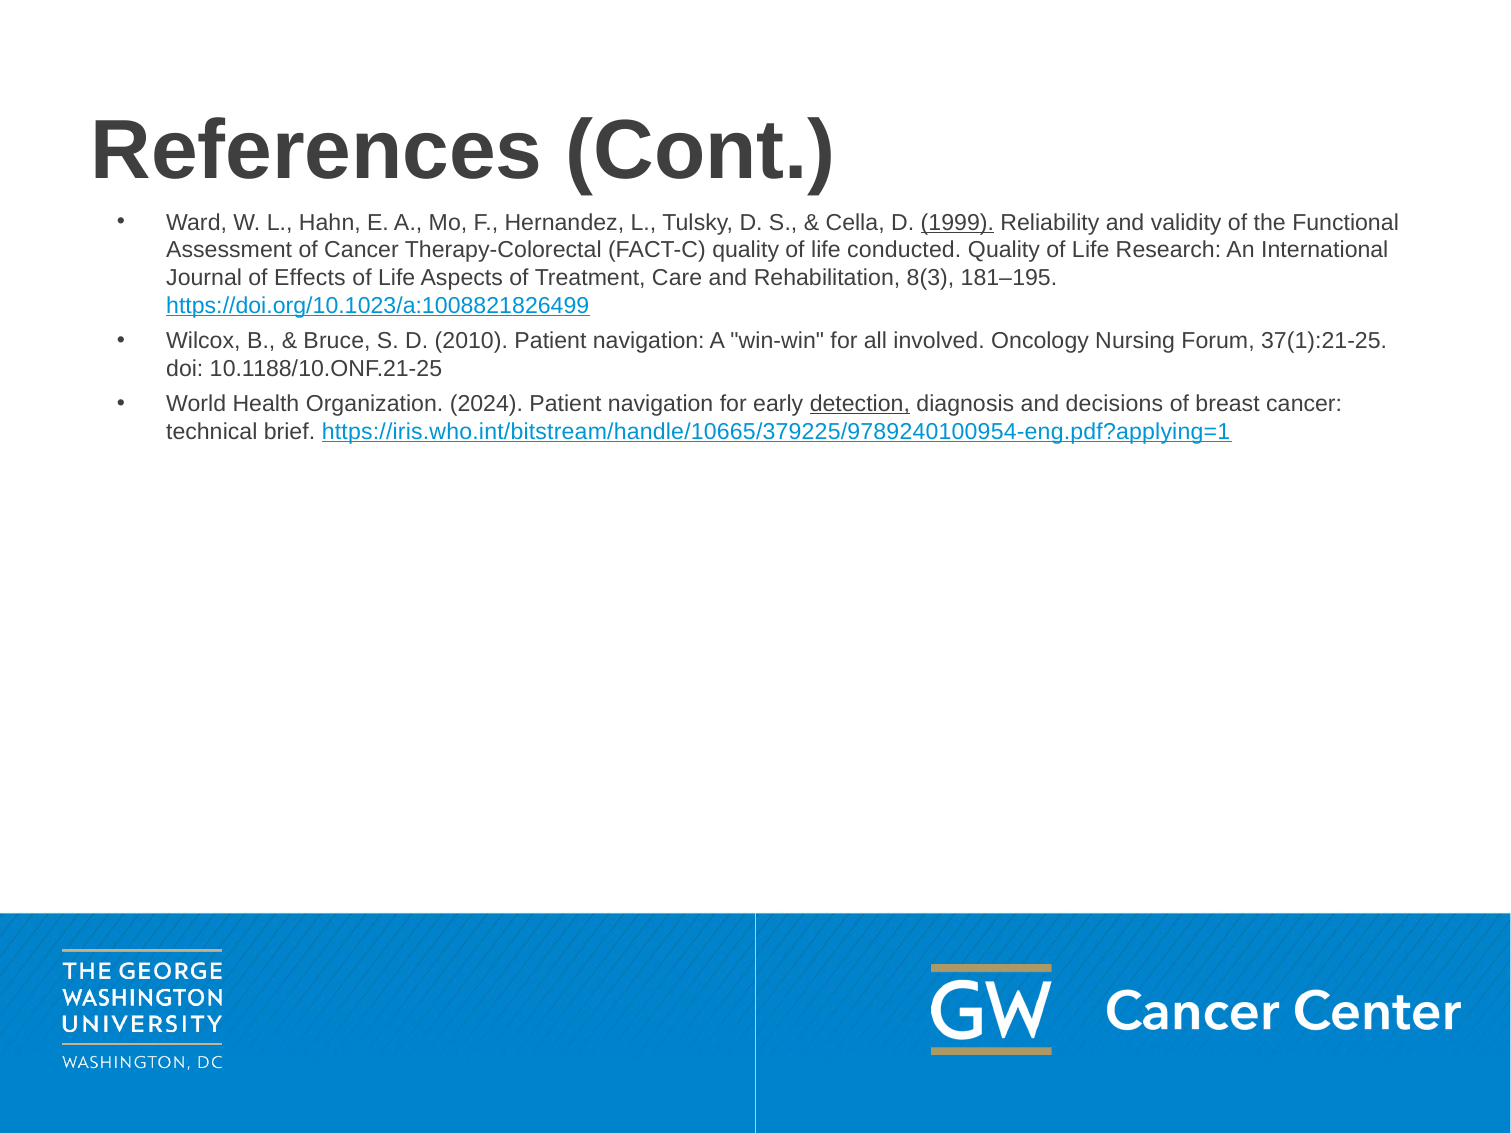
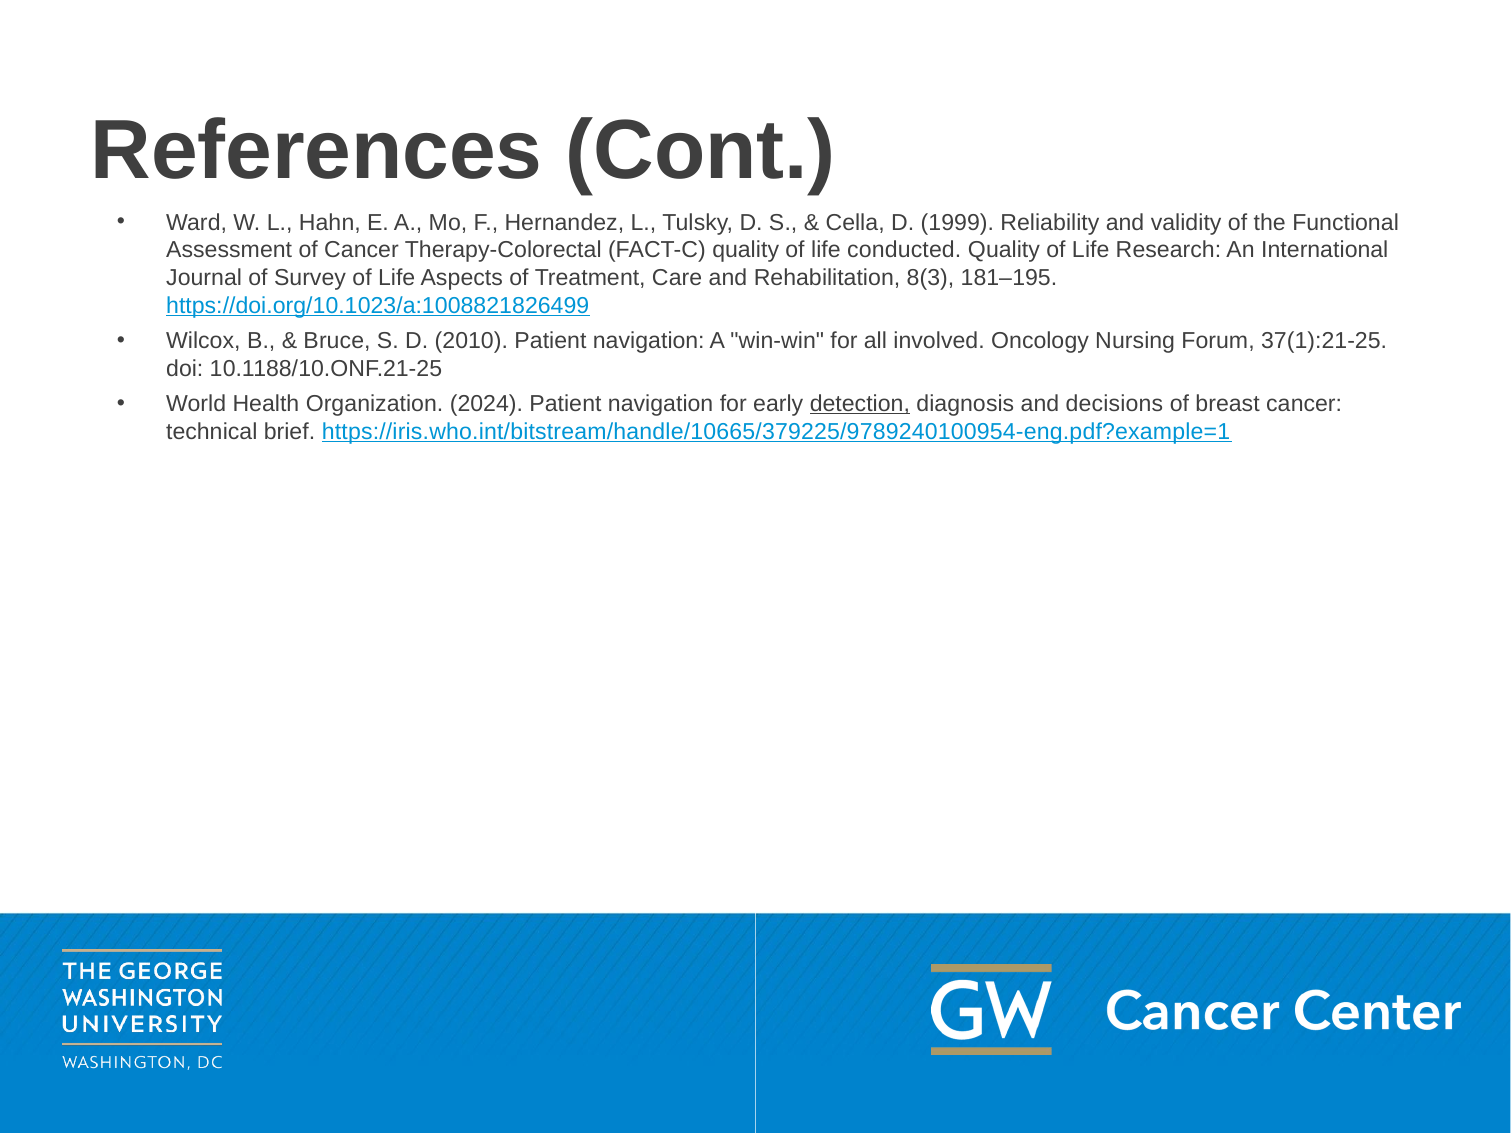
1999 underline: present -> none (957, 222)
Effects: Effects -> Survey (310, 278)
https://iris.who.int/bitstream/handle/10665/379225/9789240100954-eng.pdf?applying=1: https://iris.who.int/bitstream/handle/10665/379225/9789240100954-eng.pdf?applying=1 -> https://iris.who.int/bitstream/handle/10665/379225/9789240100954-eng.pdf?example=1 (776, 432)
